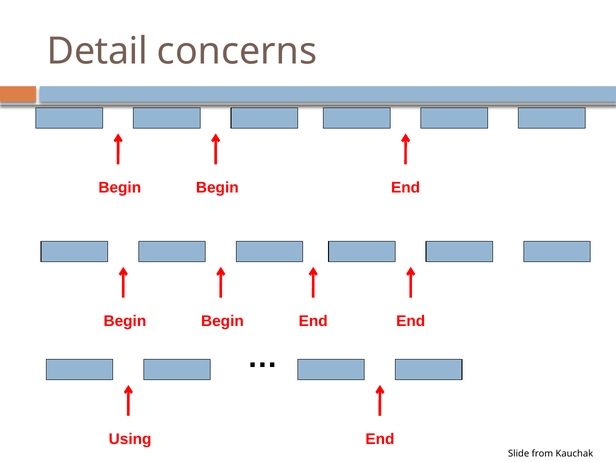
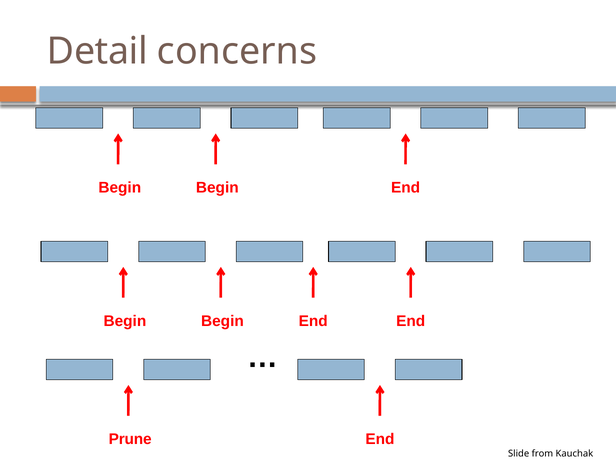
Using: Using -> Prune (130, 439)
